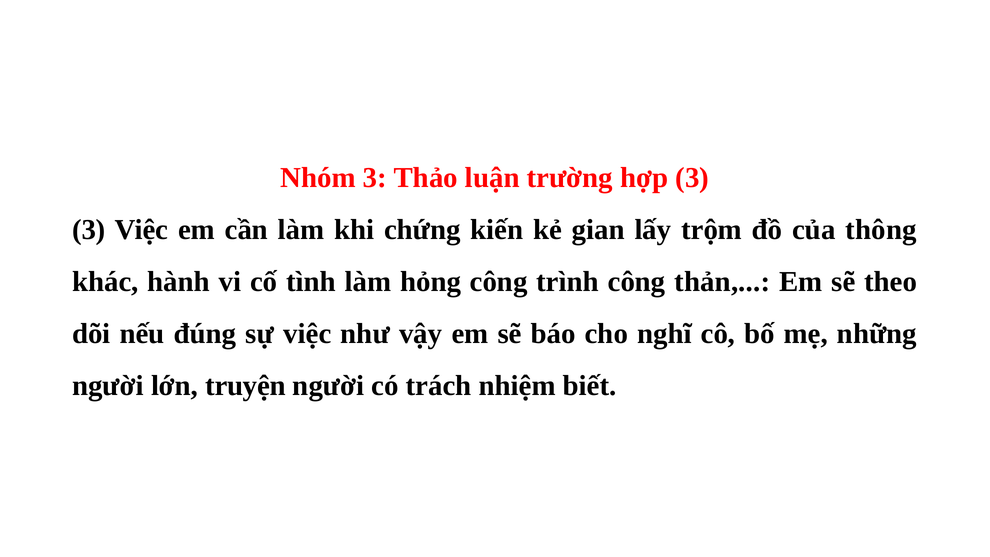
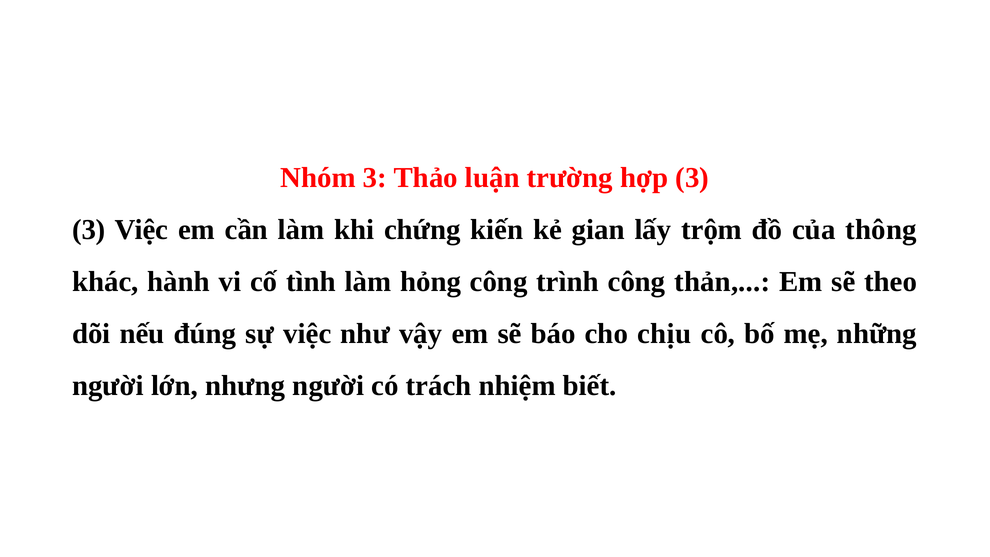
nghĩ: nghĩ -> chịu (664, 334)
truyện: truyện -> nhưng (245, 386)
